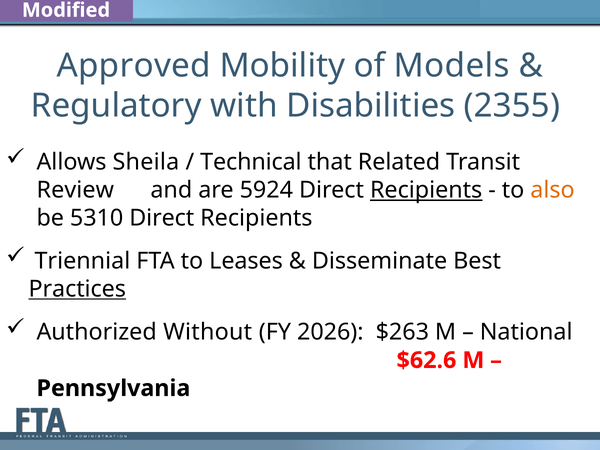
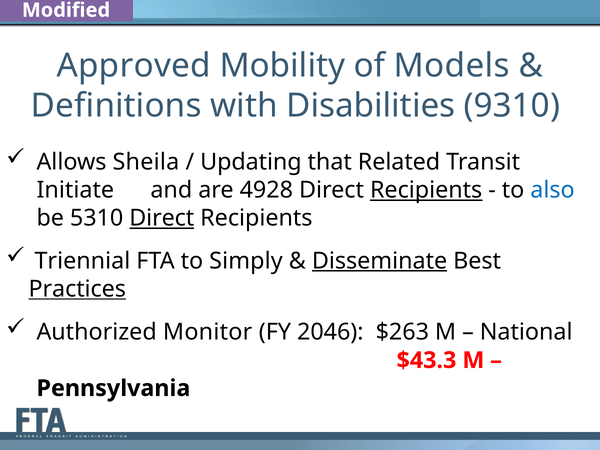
Regulatory: Regulatory -> Definitions (116, 106)
2355: 2355 -> 9310 (512, 106)
Technical: Technical -> Updating (251, 162)
Review: Review -> Initiate (75, 190)
5924: 5924 -> 4928 (266, 190)
also colour: orange -> blue (553, 190)
Direct underline: none -> present (162, 218)
Leases: Leases -> Simply (246, 261)
Disseminate underline: none -> present (380, 261)
Without: Without -> Monitor (208, 332)
2026: 2026 -> 2046 (330, 332)
$62.6: $62.6 -> $43.3 (426, 360)
